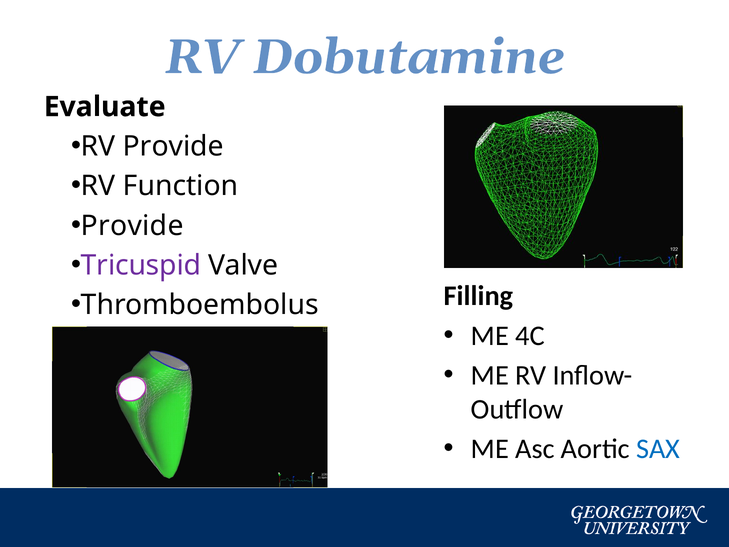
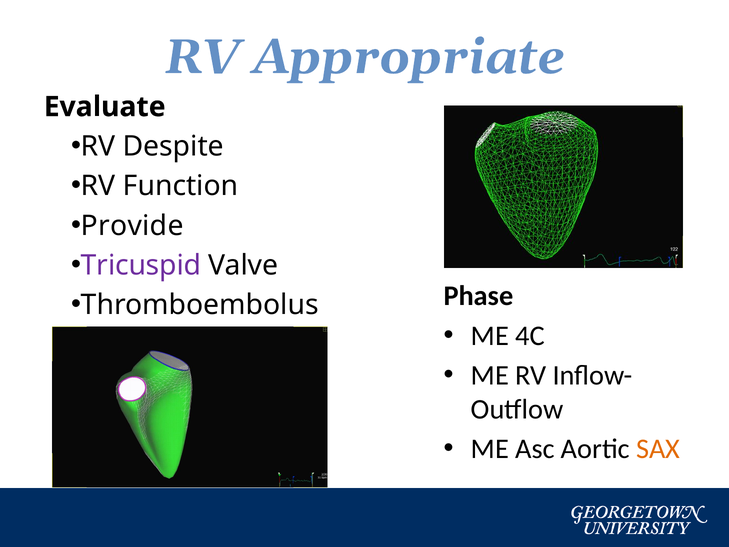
Dobutamine: Dobutamine -> Appropriate (409, 57)
RV Provide: Provide -> Despite (173, 146)
Filling: Filling -> Phase (479, 296)
SAX colour: blue -> orange (658, 449)
